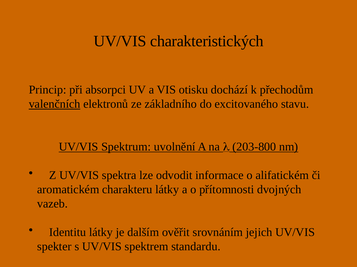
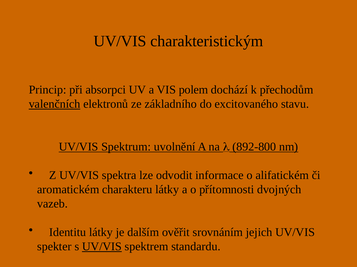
charakteristických: charakteristických -> charakteristickým (207, 41)
otisku: otisku -> polem (193, 90)
203-800: 203-800 -> 892-800 (254, 147)
UV/VIS underline: none -> present (102, 247)
